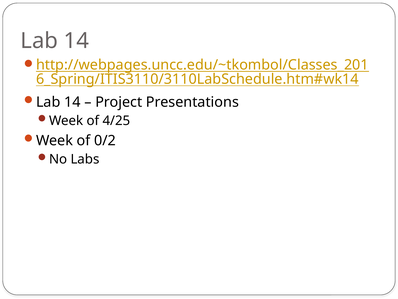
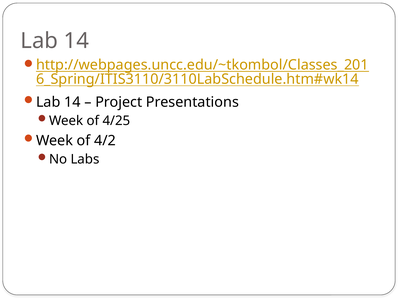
0/2: 0/2 -> 4/2 (105, 140)
